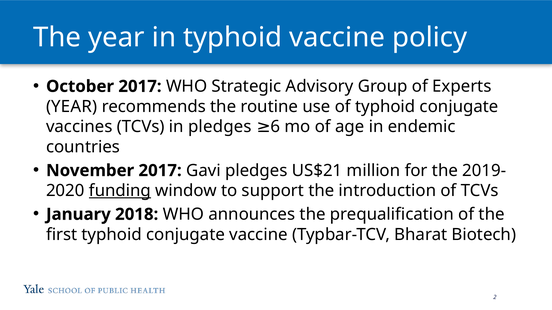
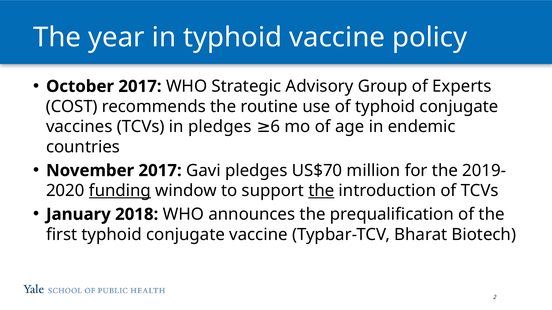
YEAR: YEAR -> COST (72, 107)
US$21: US$21 -> US$70 (317, 171)
the underline: none -> present (321, 191)
